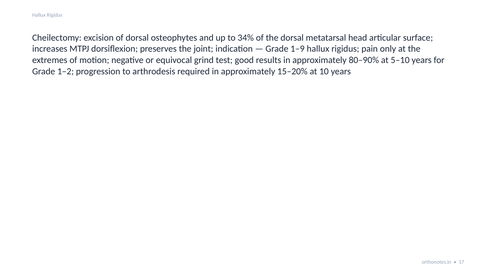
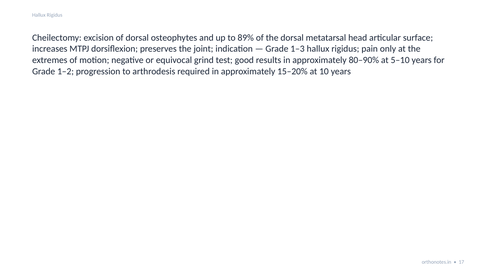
34%: 34% -> 89% (246, 38)
1–9: 1–9 -> 1–3 (298, 49)
